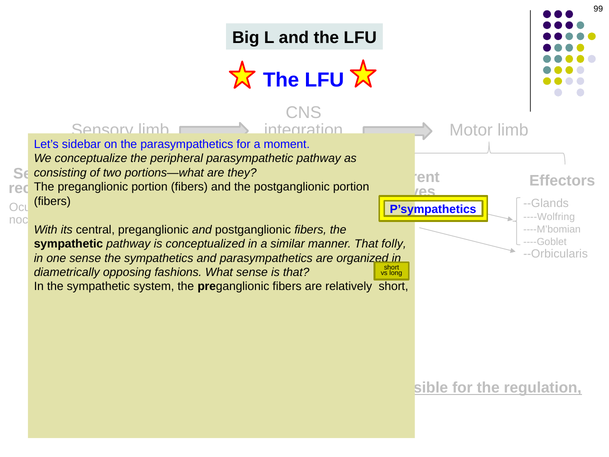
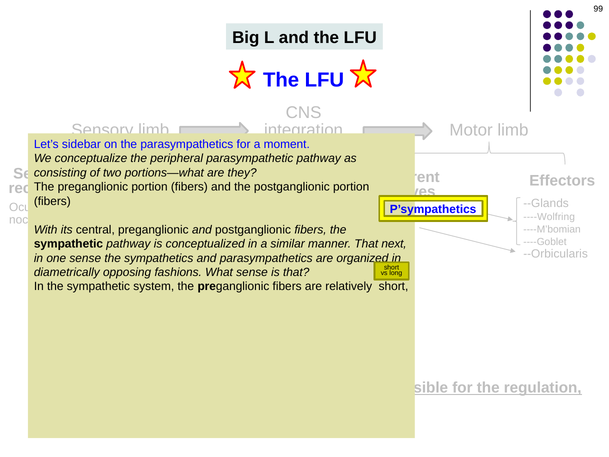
folly: folly -> next (394, 244)
